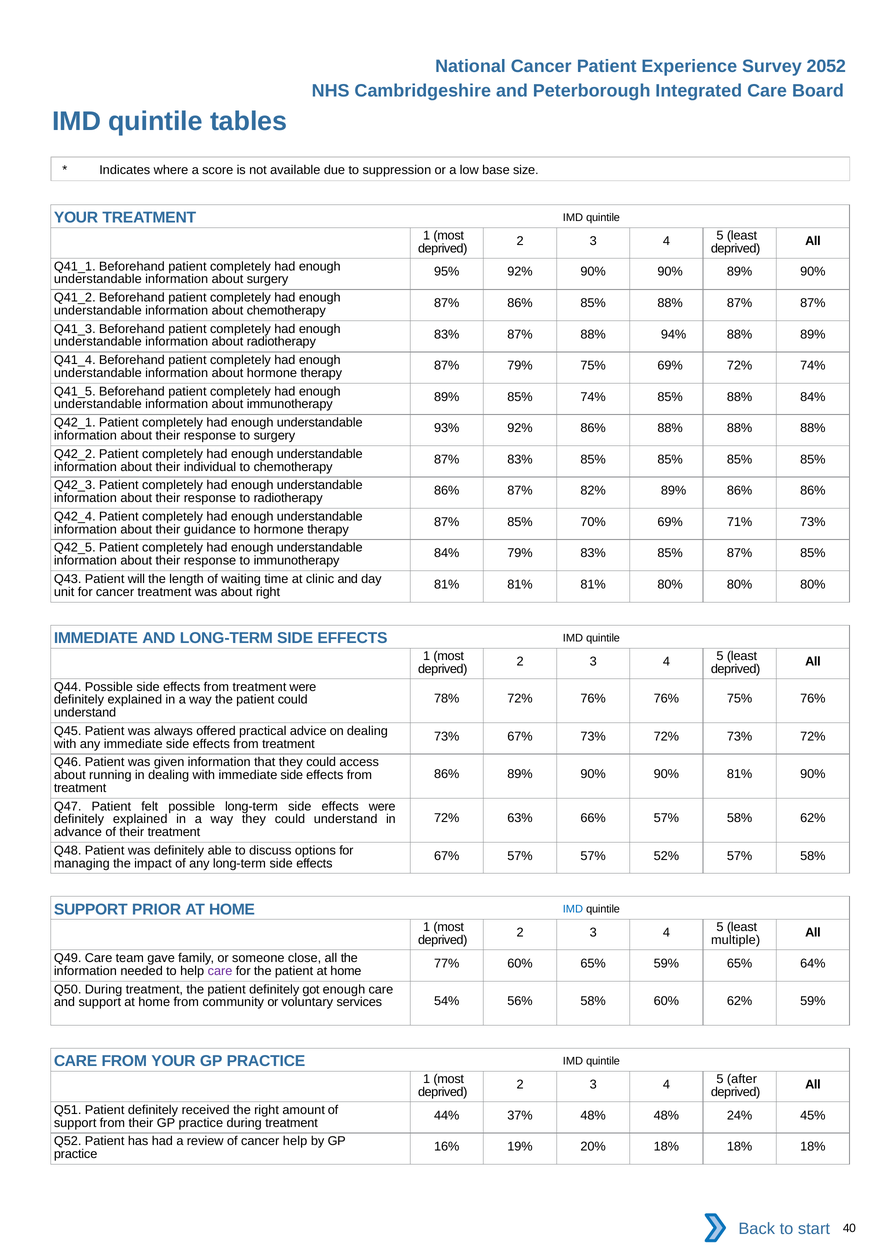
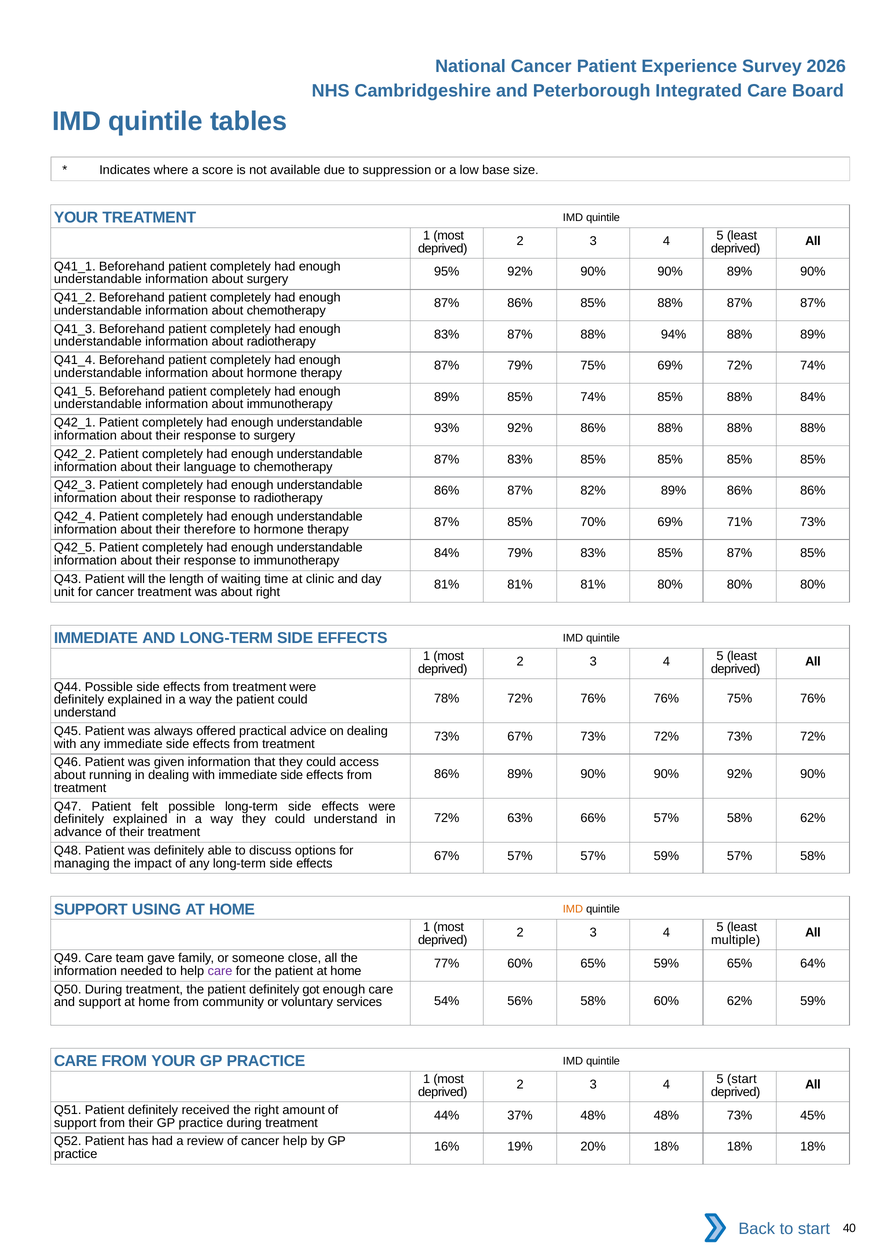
2052: 2052 -> 2026 (826, 66)
individual: individual -> language (210, 467)
guidance: guidance -> therefore (210, 530)
90% 81%: 81% -> 92% (740, 775)
57% 52%: 52% -> 59% (666, 856)
PRIOR: PRIOR -> USING (157, 910)
IMD colour: blue -> orange (573, 910)
5 after: after -> start (742, 1080)
48% 24%: 24% -> 73% (740, 1116)
